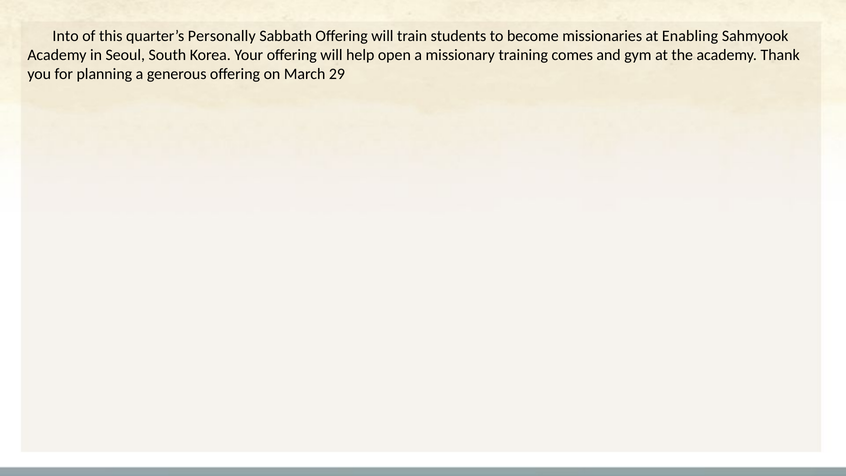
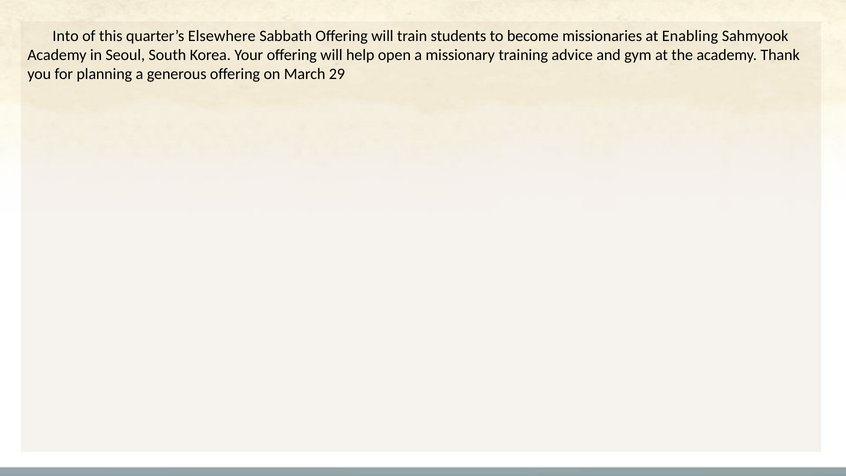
Personally: Personally -> Elsewhere (222, 36)
comes: comes -> advice (572, 55)
